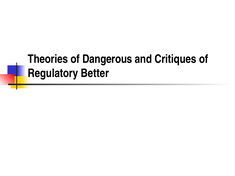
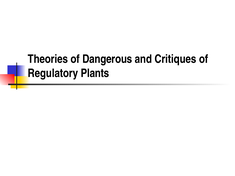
Better: Better -> Plants (95, 73)
